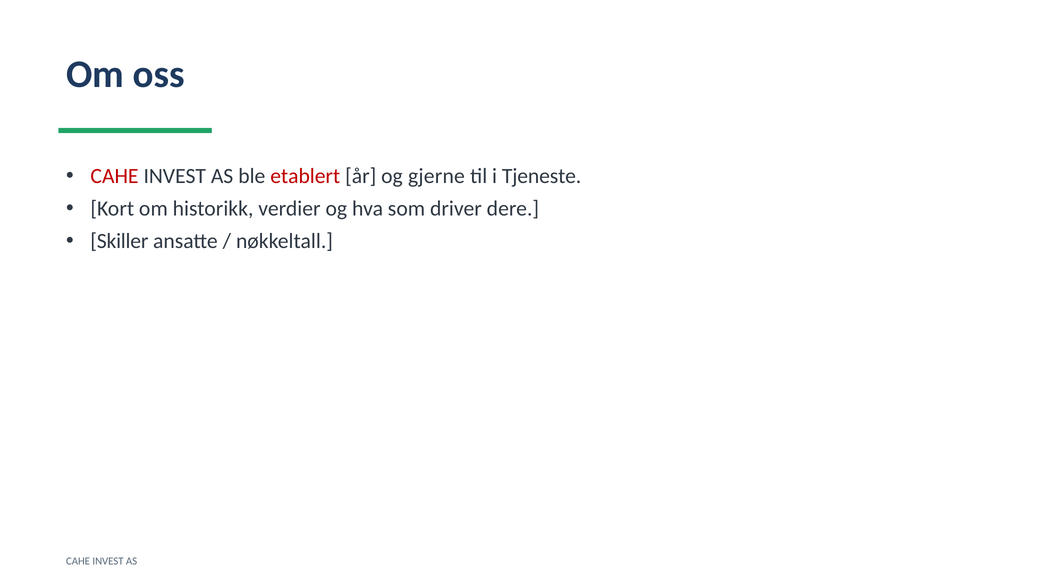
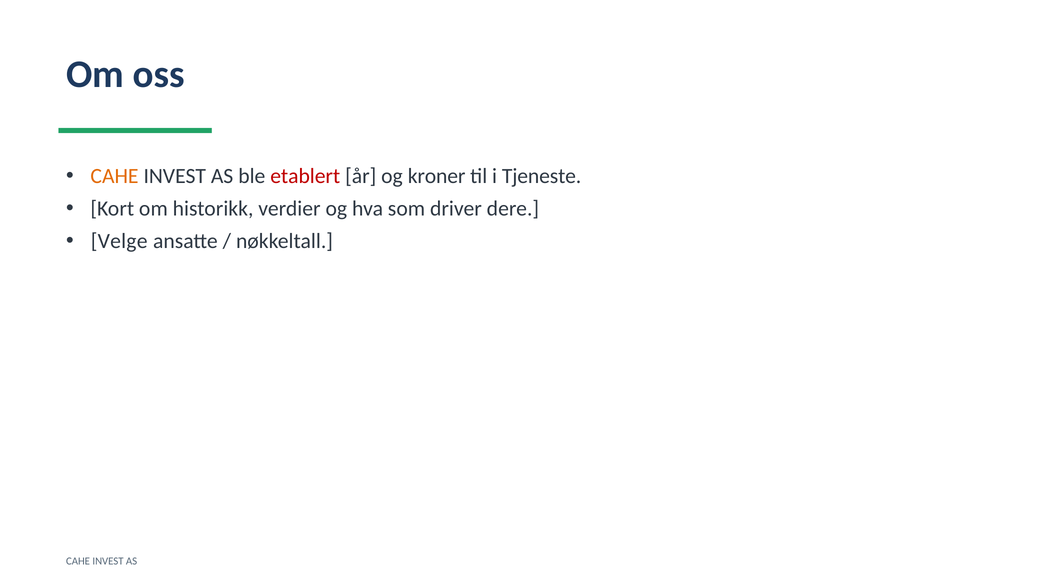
CAHE colour: red -> orange (115, 176)
gjerne: gjerne -> kroner (437, 176)
Skiller: Skiller -> Velge (119, 241)
